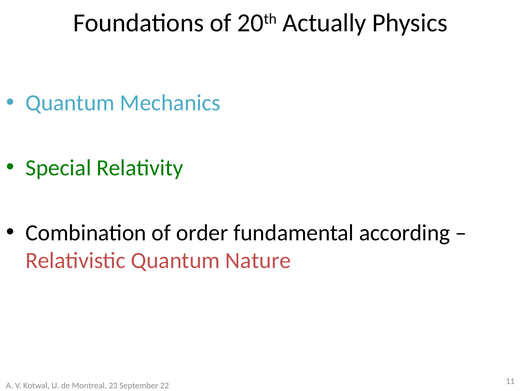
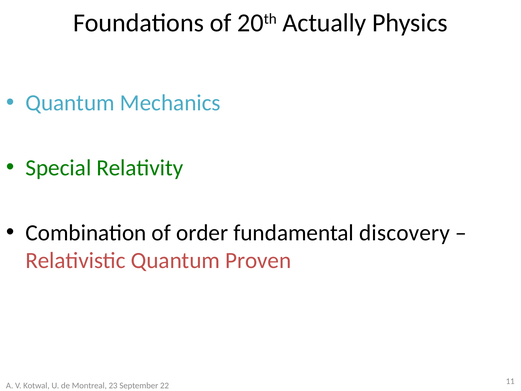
according: according -> discovery (405, 233)
Nature: Nature -> Proven (258, 260)
